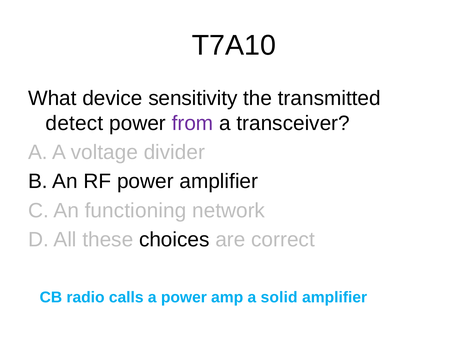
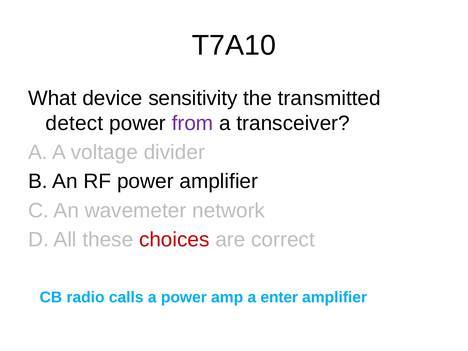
functioning: functioning -> wavemeter (136, 211)
choices colour: black -> red (174, 240)
solid: solid -> enter (279, 297)
